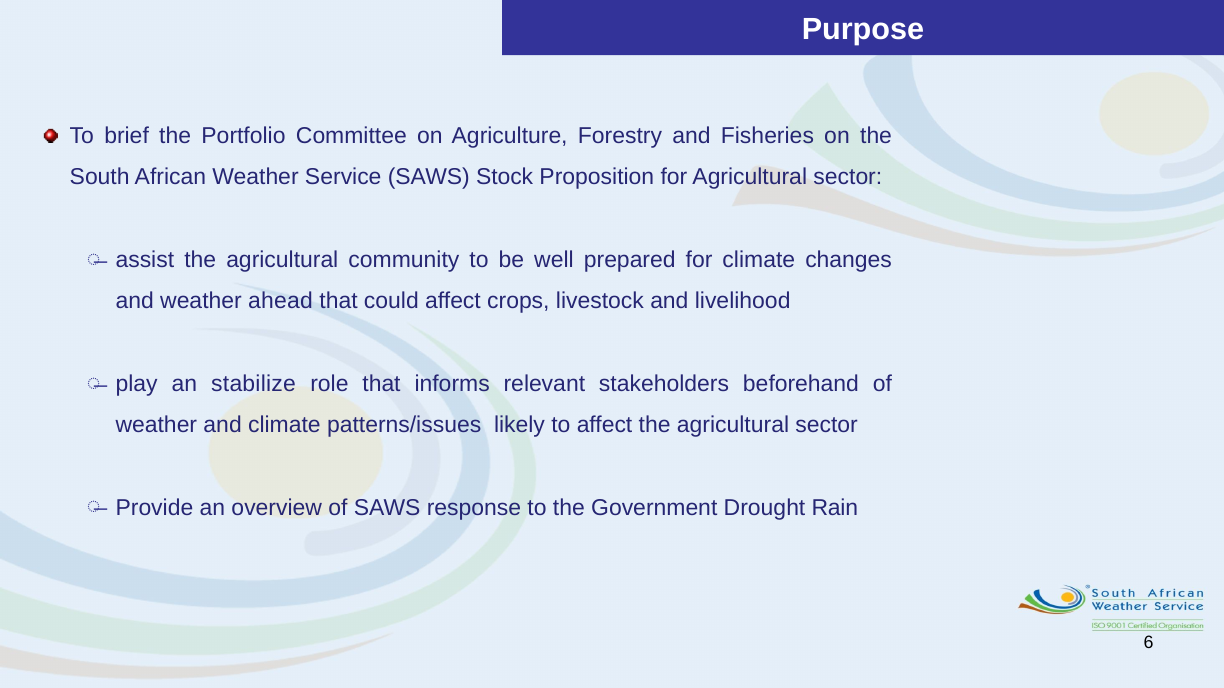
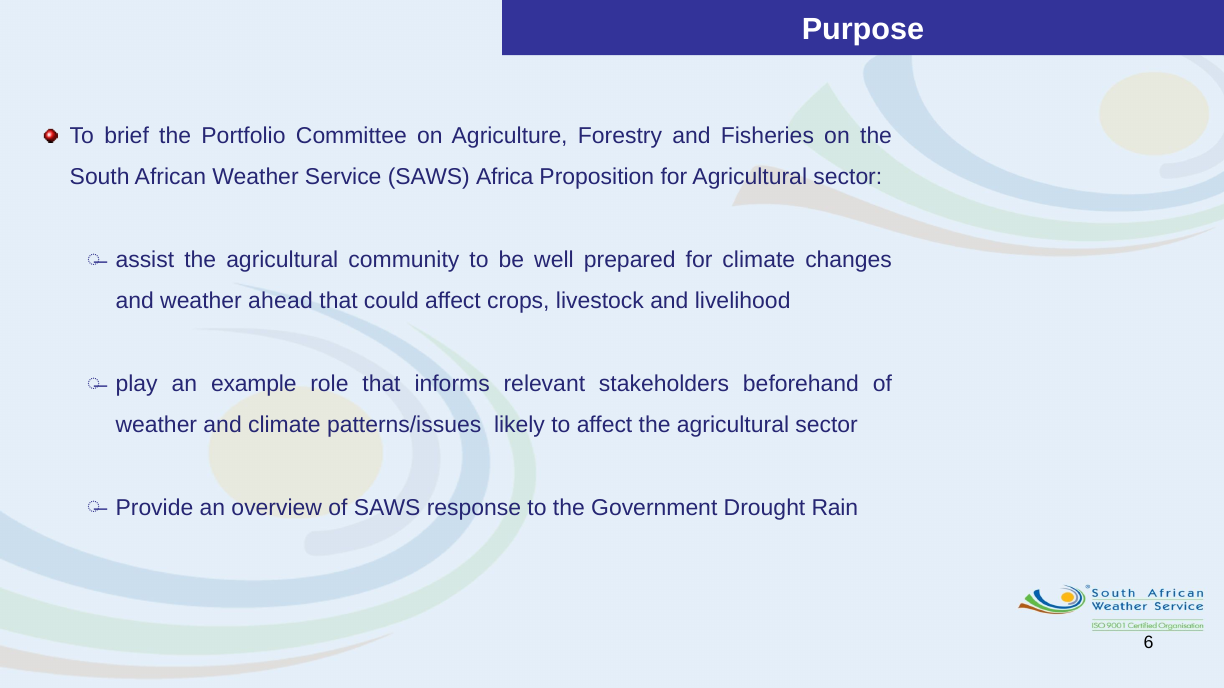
Stock: Stock -> Africa (505, 177)
stabilize: stabilize -> example (254, 384)
